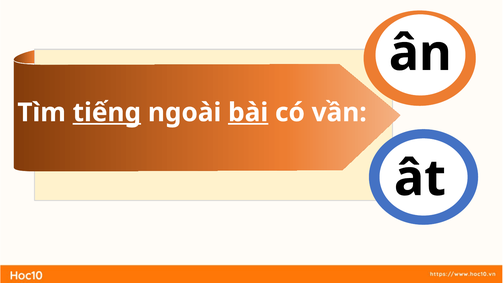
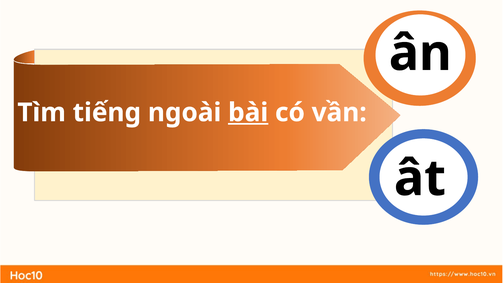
tiếng underline: present -> none (107, 113)
